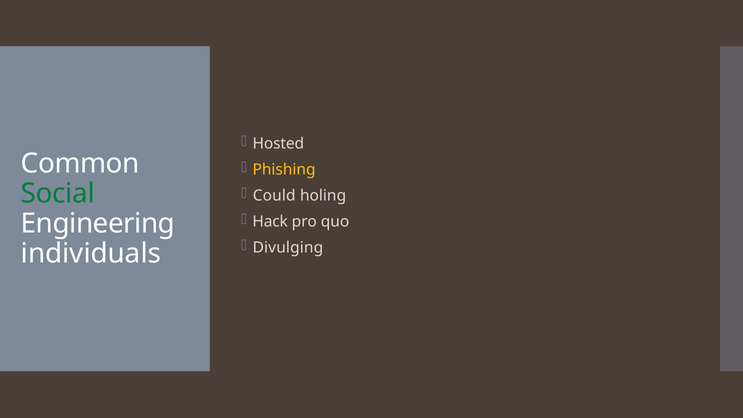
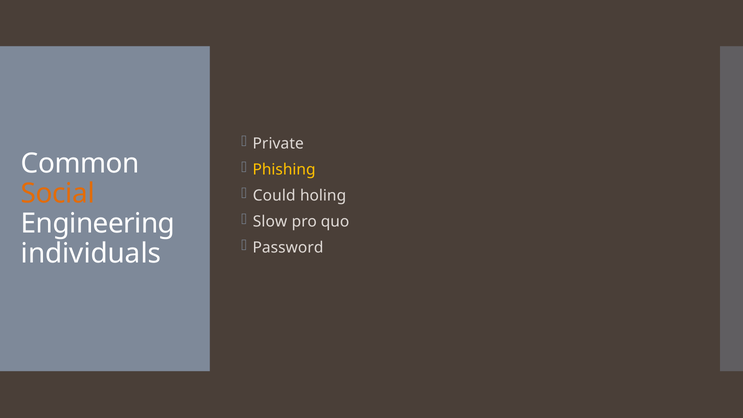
Hosted: Hosted -> Private (278, 144)
Social colour: green -> orange (58, 193)
Hack: Hack -> Slow (270, 222)
Divulging: Divulging -> Password (288, 248)
